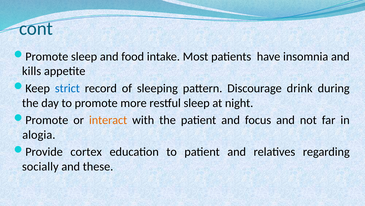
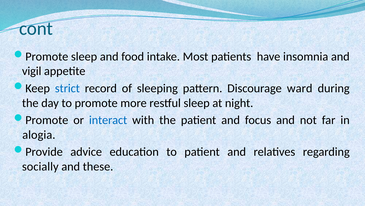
kills: kills -> vigil (32, 71)
drink: drink -> ward (300, 88)
interact colour: orange -> blue (108, 120)
cortex: cortex -> advice (86, 151)
